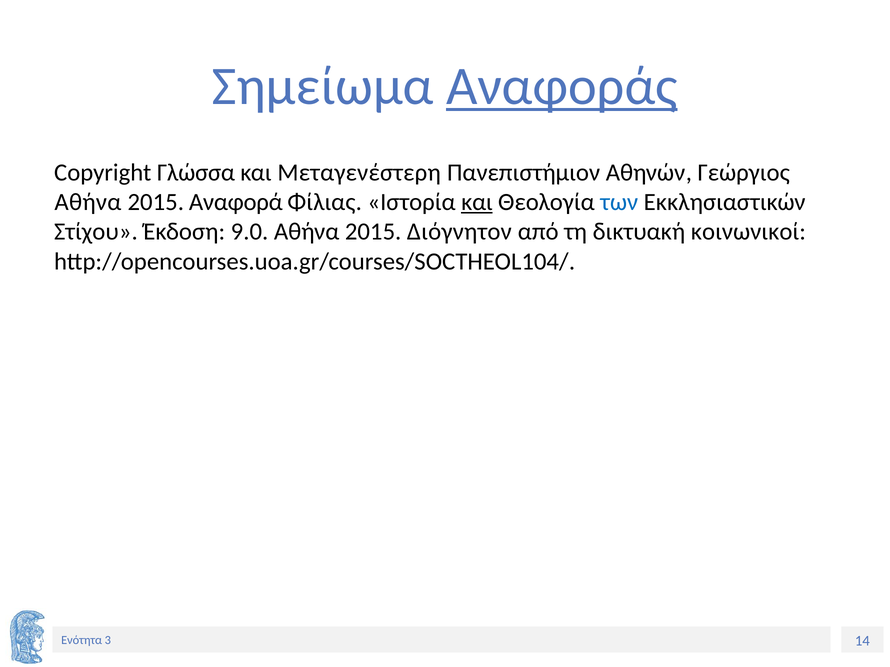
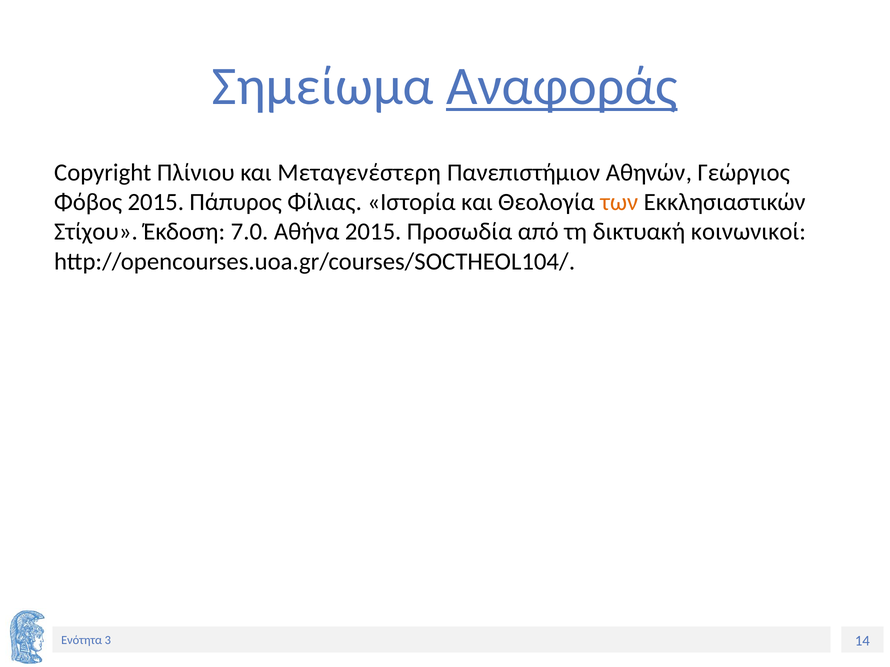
Γλώσσα: Γλώσσα -> Πλίνιου (196, 173)
Αθήνα: Αθήνα -> Φόβος (88, 202)
Αναφορά: Αναφορά -> Πάπυρος (236, 202)
και underline: present -> none (477, 202)
των colour: blue -> orange (619, 202)
9.0: 9.0 -> 7.0 (250, 232)
Διόγνητον: Διόγνητον -> Προσωδία (460, 232)
